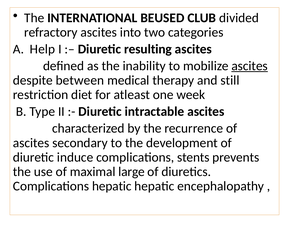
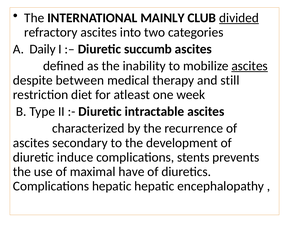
BEUSED: BEUSED -> MAINLY (162, 18)
divided underline: none -> present (239, 18)
Help: Help -> Daily (43, 49)
resulting: resulting -> succumb (148, 49)
large: large -> have (131, 171)
